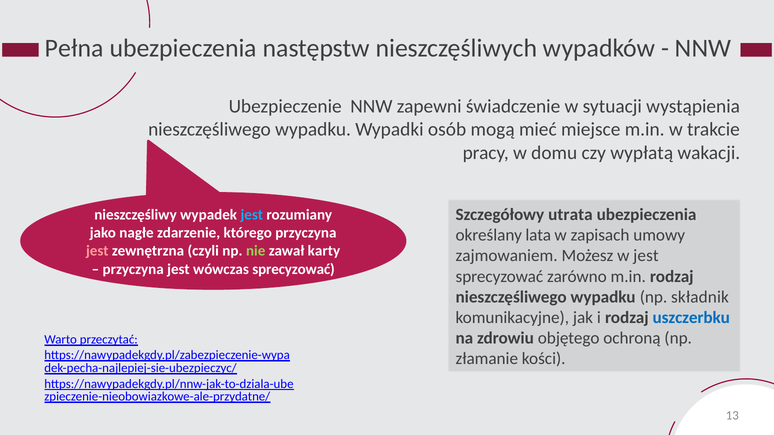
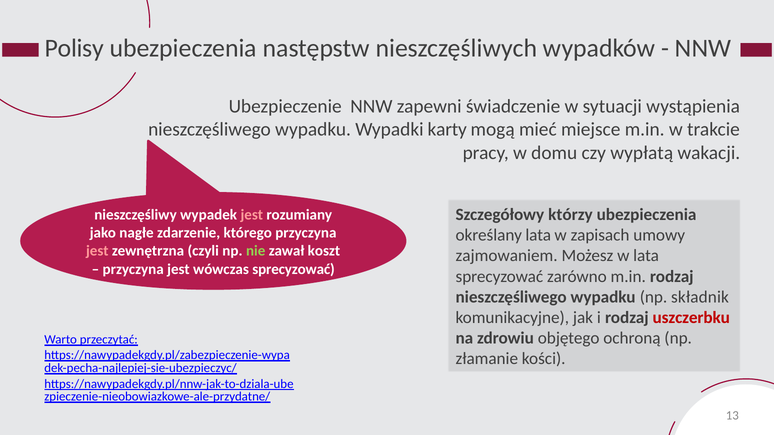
Pełna: Pełna -> Polisy (74, 48)
osób: osób -> karty (447, 130)
utrata: utrata -> którzy (570, 215)
jest colour: light blue -> pink (252, 215)
karty: karty -> koszt (324, 251)
w jest: jest -> lata (646, 256)
uszczerbku colour: blue -> red (691, 318)
